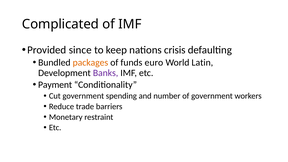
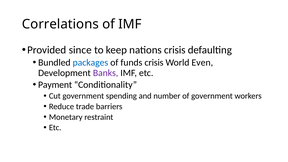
Complicated: Complicated -> Correlations (60, 24)
packages colour: orange -> blue (90, 62)
funds euro: euro -> crisis (154, 62)
Latin: Latin -> Even (202, 62)
